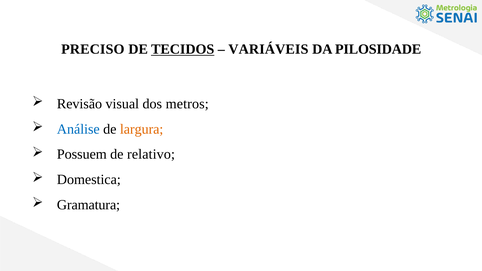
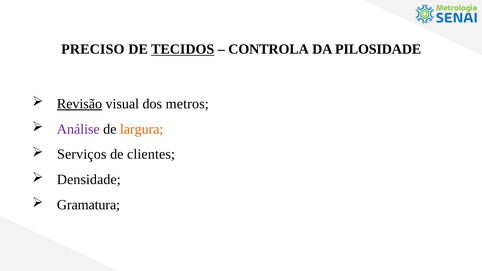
VARIÁVEIS: VARIÁVEIS -> CONTROLA (269, 49)
Revisão underline: none -> present (79, 104)
Análise colour: blue -> purple (78, 129)
Possuem: Possuem -> Serviços (82, 154)
relativo: relativo -> clientes (151, 154)
Domestica: Domestica -> Densidade (89, 180)
